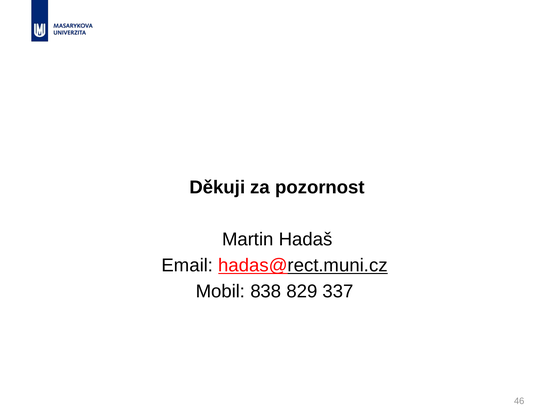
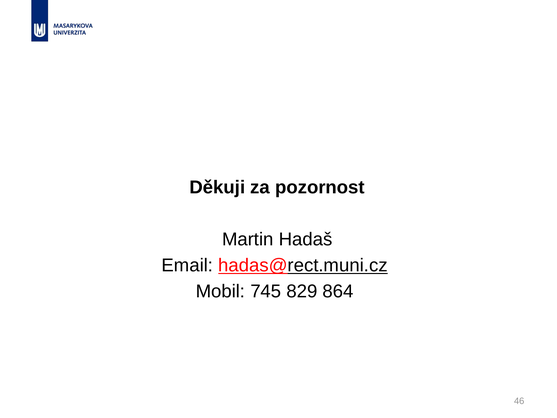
838: 838 -> 745 (266, 291)
337: 337 -> 864 (338, 291)
